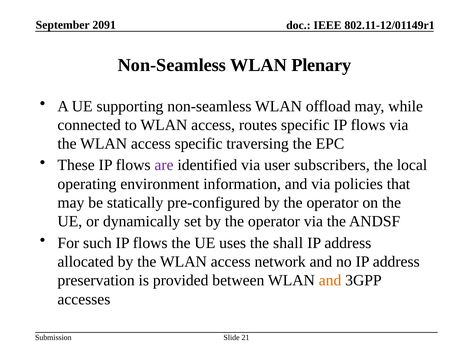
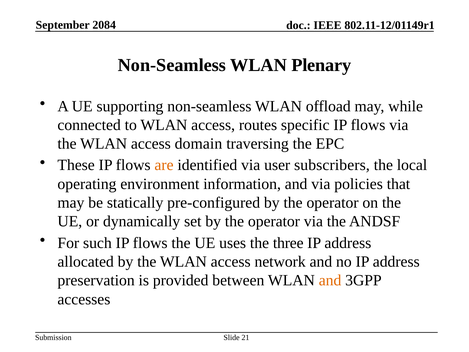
2091: 2091 -> 2084 (104, 25)
access specific: specific -> domain (198, 144)
are colour: purple -> orange (164, 165)
shall: shall -> three (288, 243)
